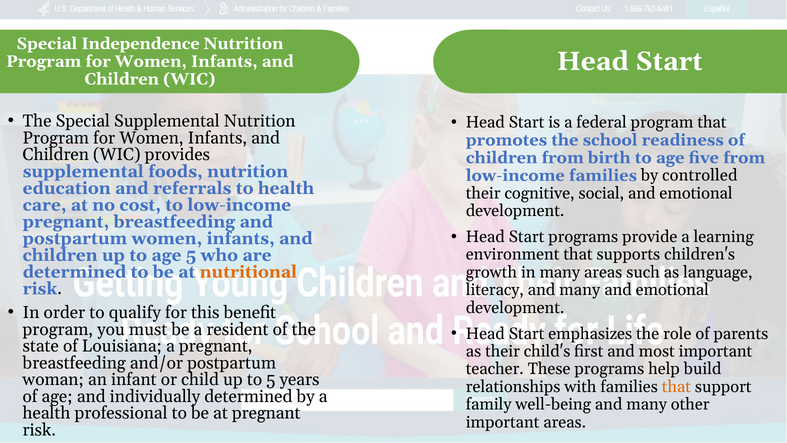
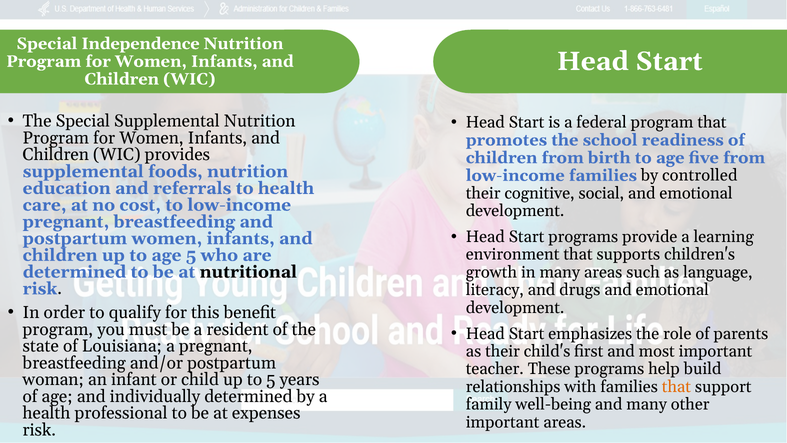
nutritional colour: orange -> black (248, 272)
literacy and many: many -> drugs (580, 290)
at pregnant: pregnant -> expenses (266, 413)
